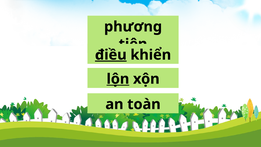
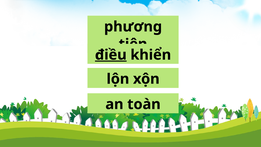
lộn underline: present -> none (118, 79)
